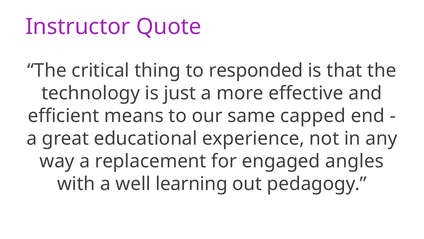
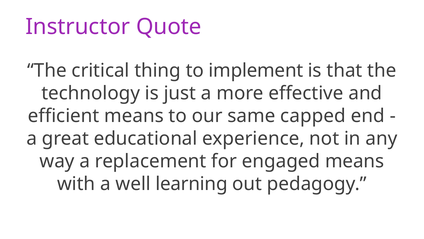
responded: responded -> implement (256, 70)
engaged angles: angles -> means (355, 161)
